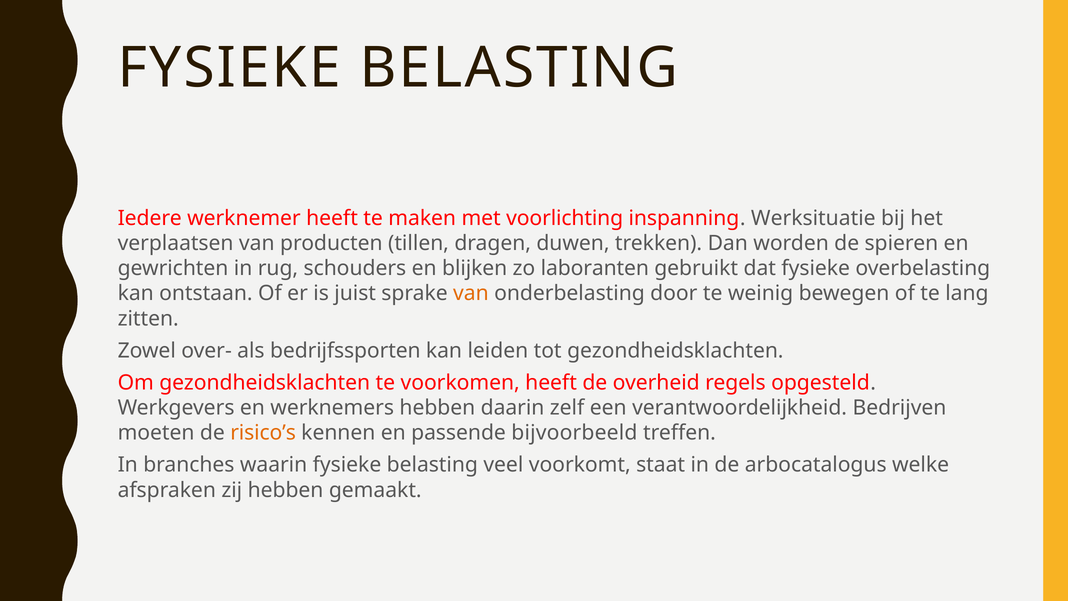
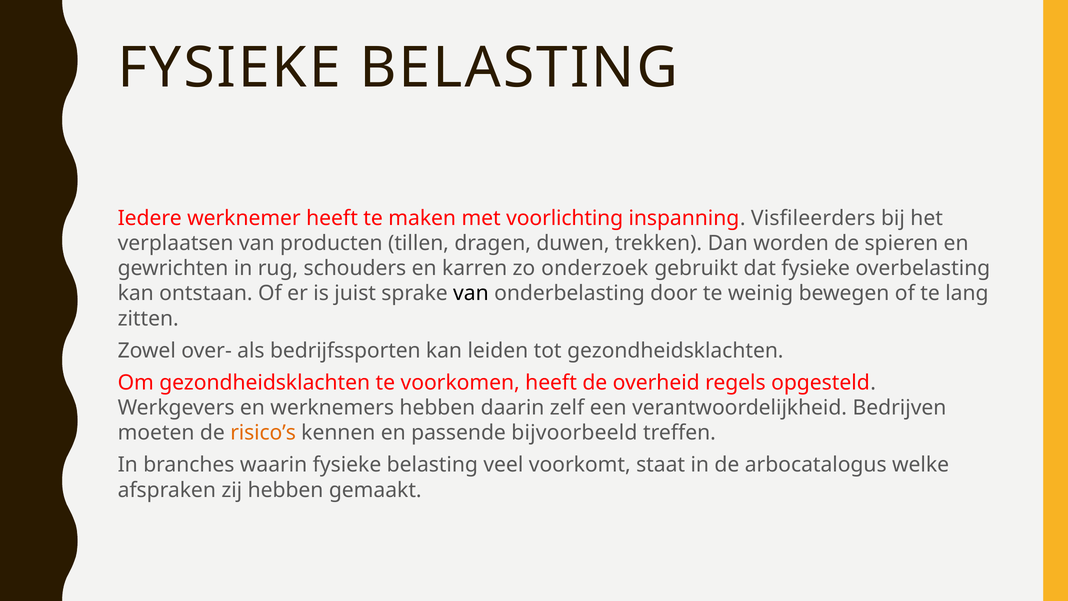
Werksituatie: Werksituatie -> Visfileerders (813, 218)
blijken: blijken -> karren (475, 268)
laboranten: laboranten -> onderzoek (595, 268)
van colour: orange -> black (471, 293)
